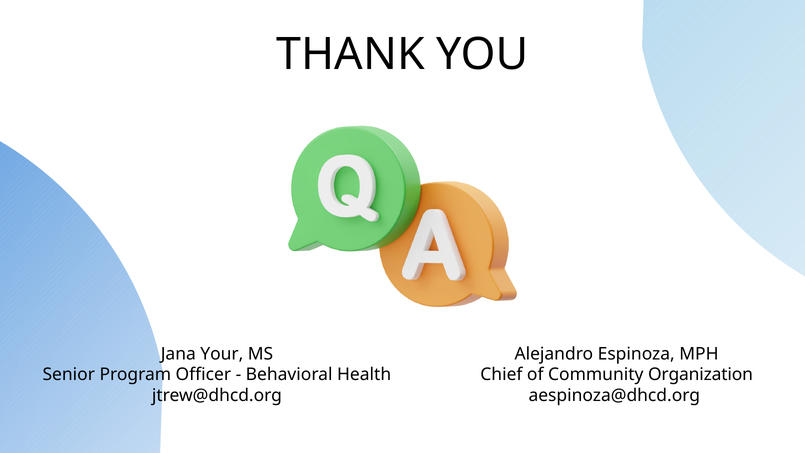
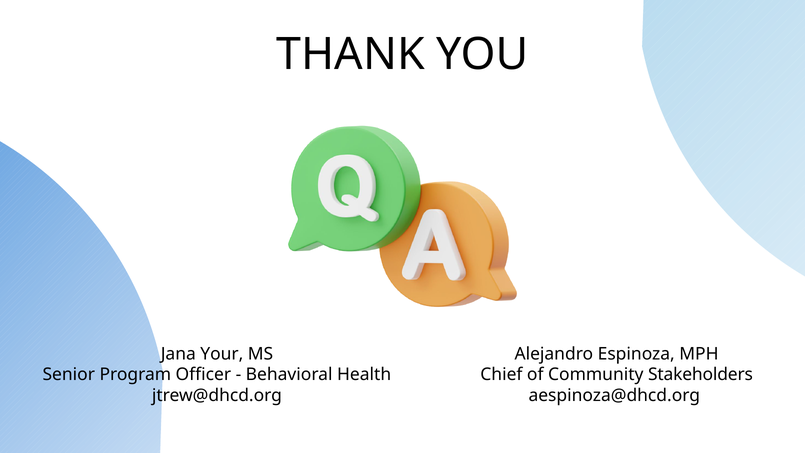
Organization: Organization -> Stakeholders (700, 375)
